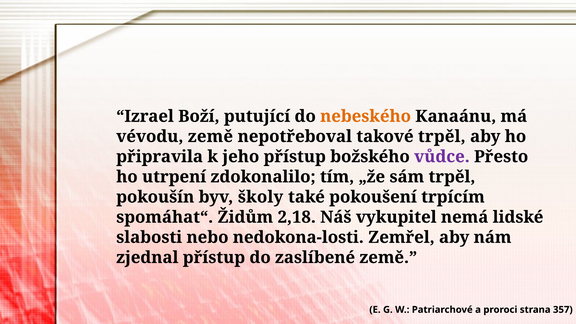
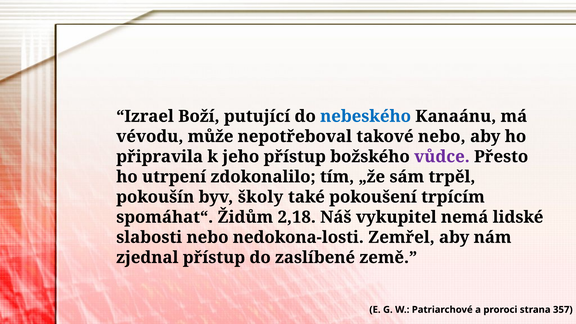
nebeského colour: orange -> blue (366, 116)
vévodu země: země -> může (211, 136)
takové trpěl: trpěl -> nebo (442, 136)
